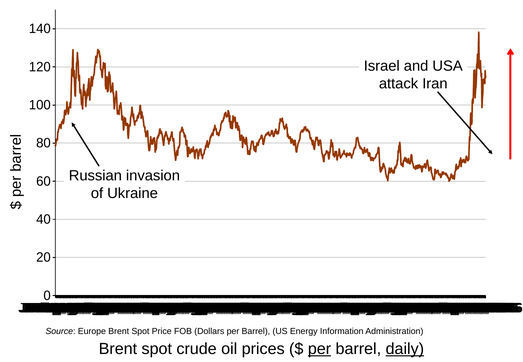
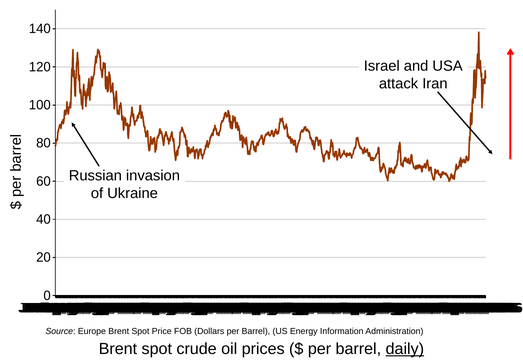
per underline: present -> none (319, 349)
